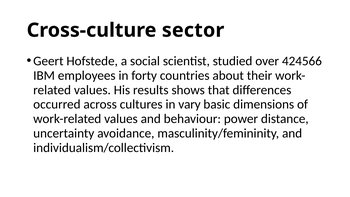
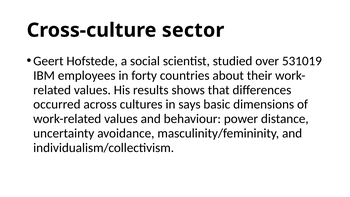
424566: 424566 -> 531019 (302, 61)
vary: vary -> says (189, 104)
